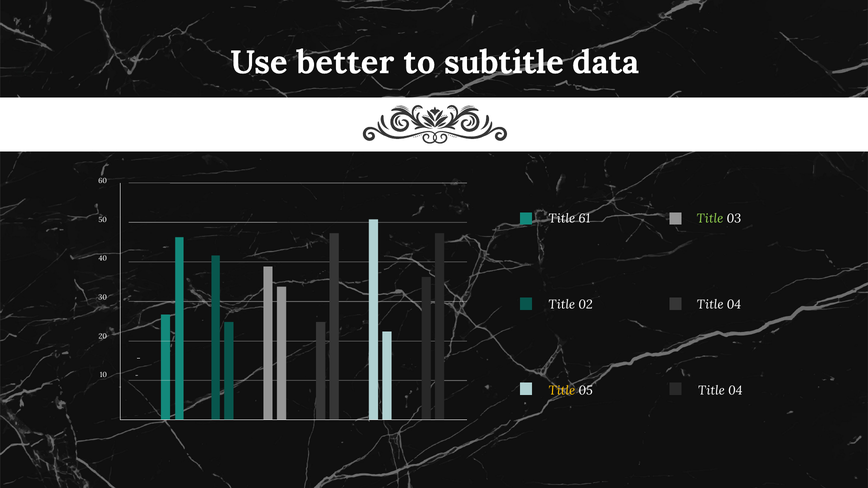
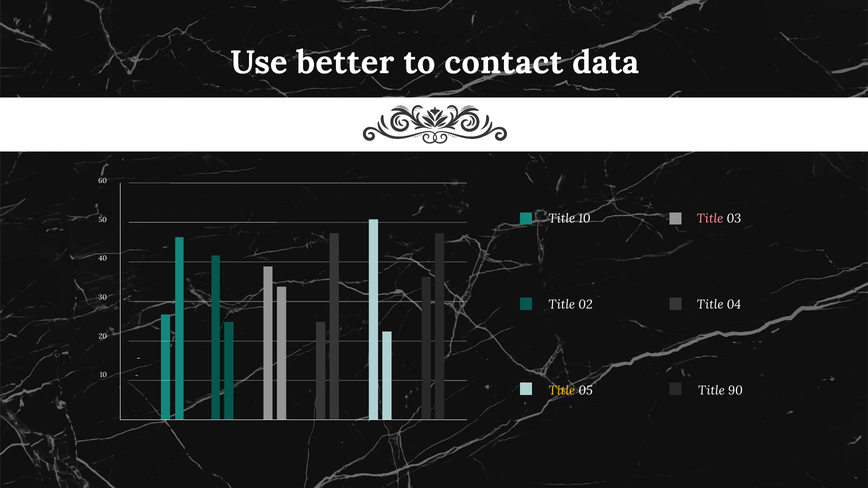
subtitle: subtitle -> contact (504, 62)
Title 61: 61 -> 10 (584, 219)
Title colour: light green -> pink (710, 219)
05 Title 04: 04 -> 90 (735, 391)
